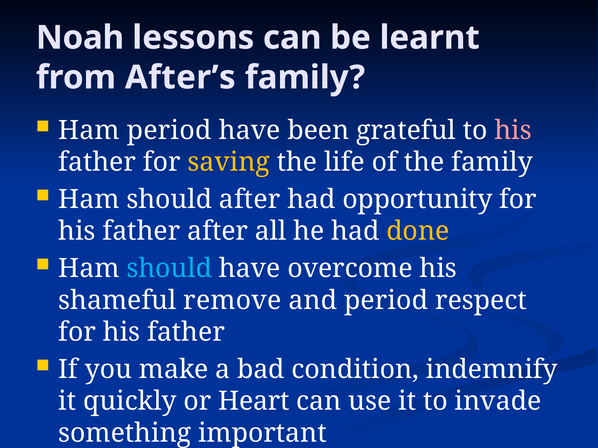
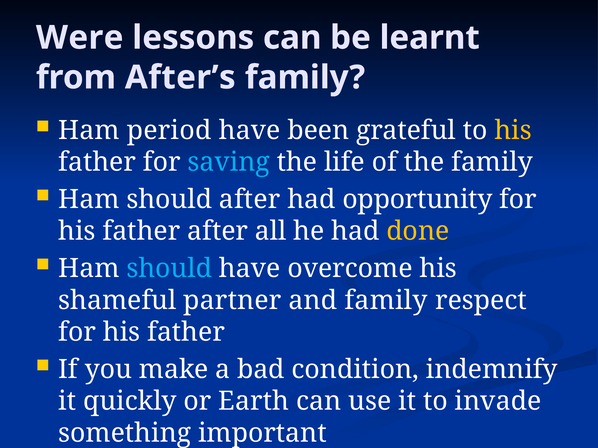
Noah: Noah -> Were (80, 38)
his colour: pink -> yellow (513, 130)
saving colour: yellow -> light blue (229, 162)
remove: remove -> partner (232, 301)
and period: period -> family (386, 301)
Heart: Heart -> Earth (254, 402)
